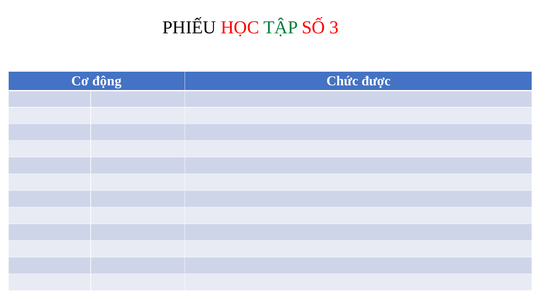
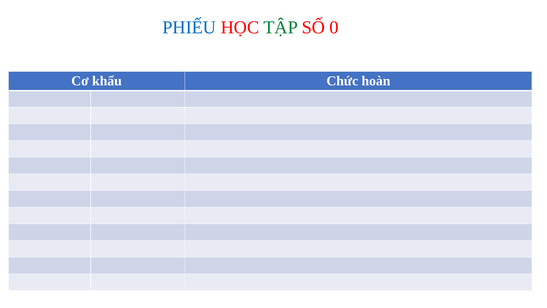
PHIẾU colour: black -> blue (189, 27)
3: 3 -> 0 (334, 27)
động: động -> khẩu (107, 81)
được: được -> hoàn (376, 81)
